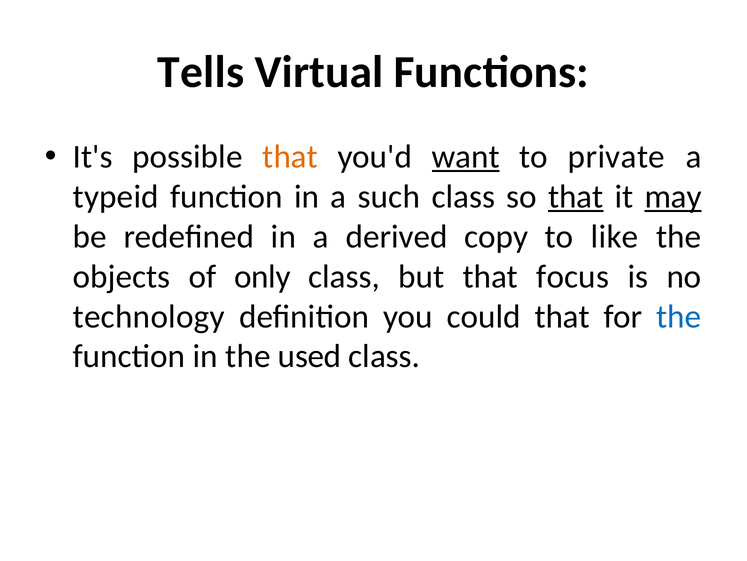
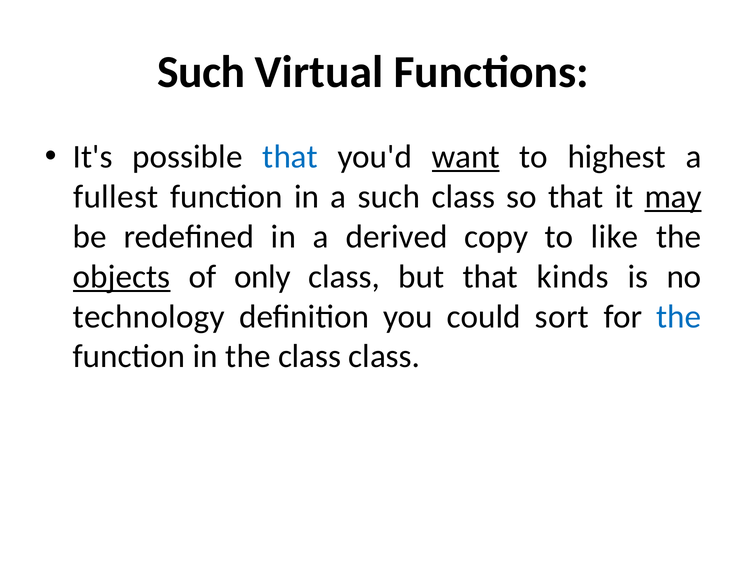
Tells: Tells -> Such (201, 72)
that colour: orange -> blue (290, 157)
private: private -> highest (617, 157)
typeid: typeid -> fullest (116, 197)
that underline: present -> none (576, 197)
objects underline: none -> present (122, 276)
focus: focus -> kinds (573, 276)
could that: that -> sort (562, 316)
the used: used -> class (310, 356)
